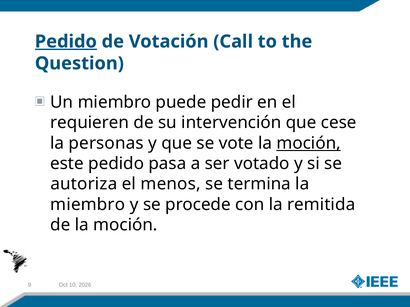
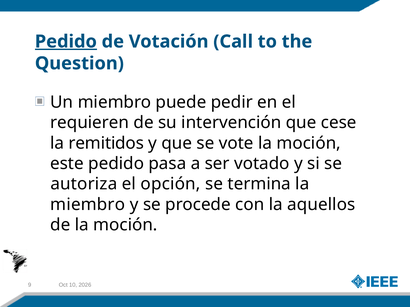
personas: personas -> remitidos (106, 143)
moción underline: present -> none (309, 143)
menos: menos -> opción (171, 184)
remitida: remitida -> aquellos (321, 205)
